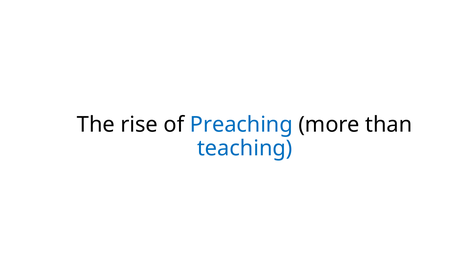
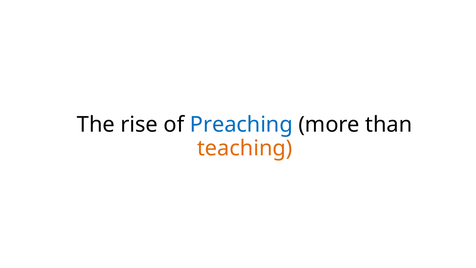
teaching colour: blue -> orange (245, 148)
